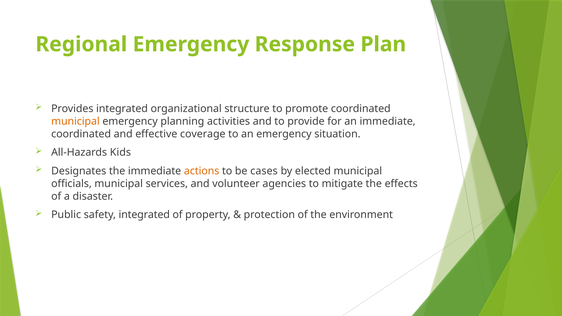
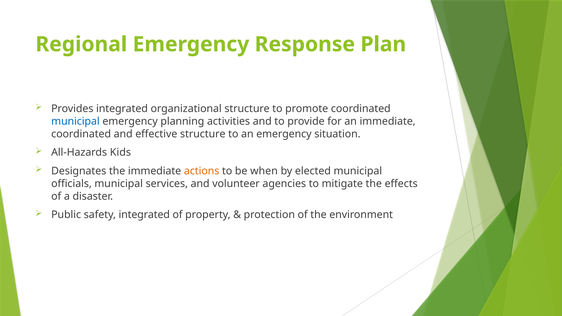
municipal colour: orange -> blue (75, 121)
effective coverage: coverage -> structure (203, 134)
cases: cases -> when (264, 171)
